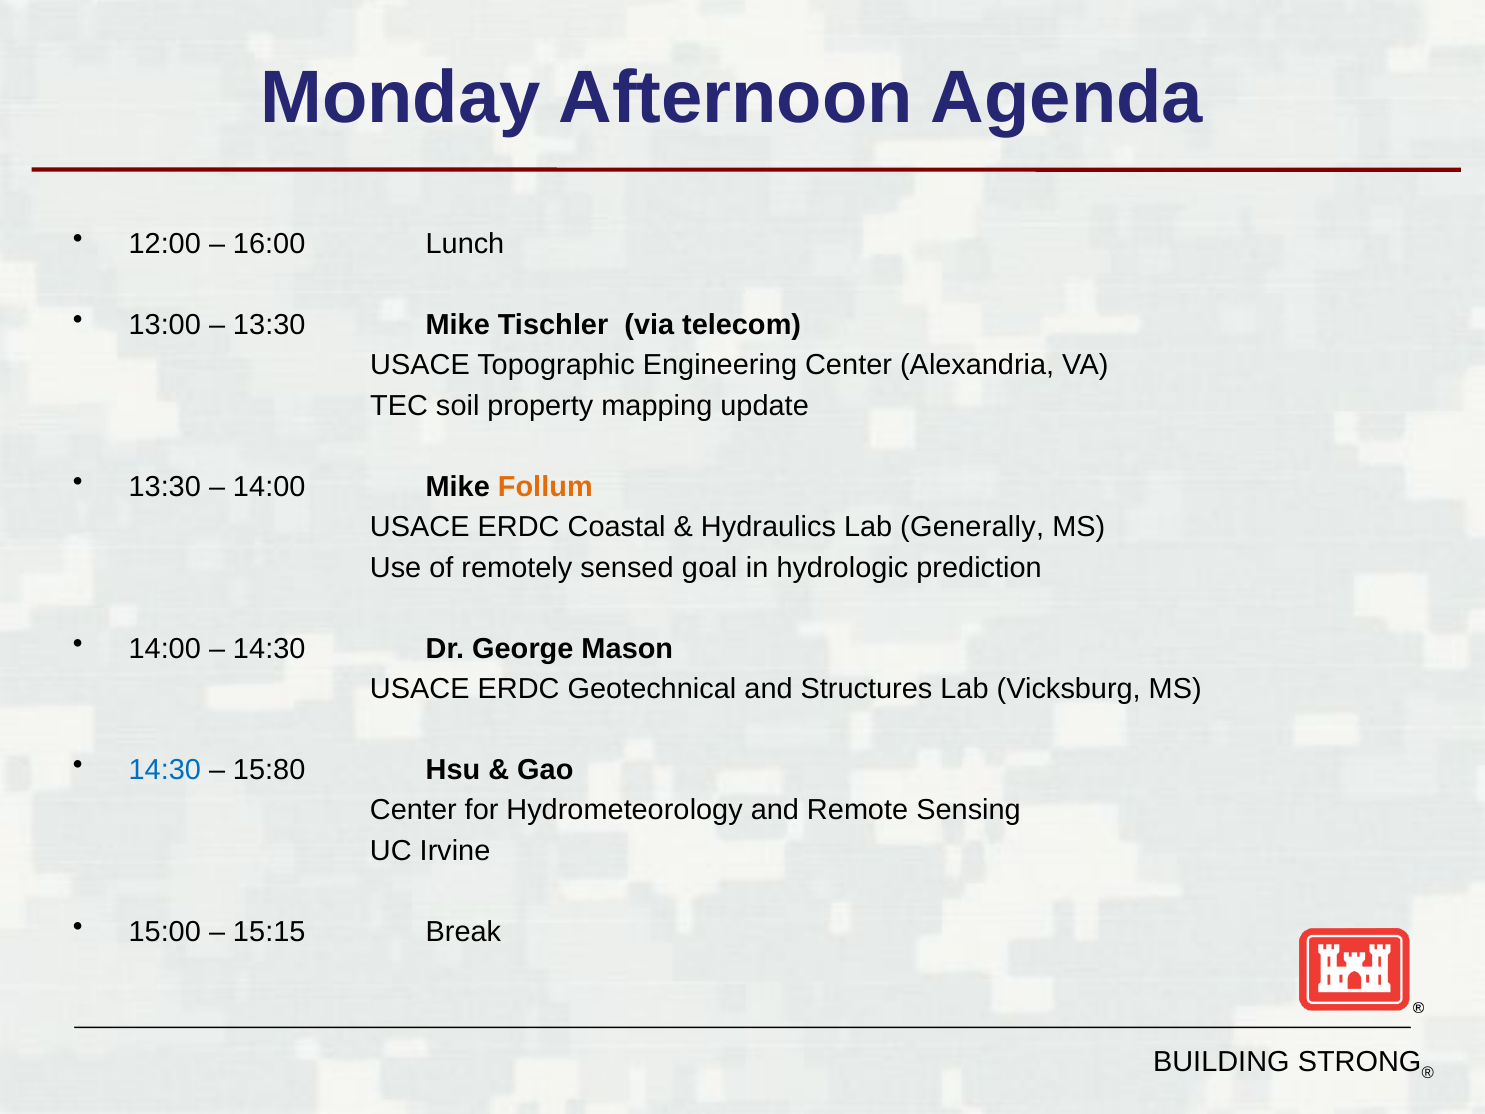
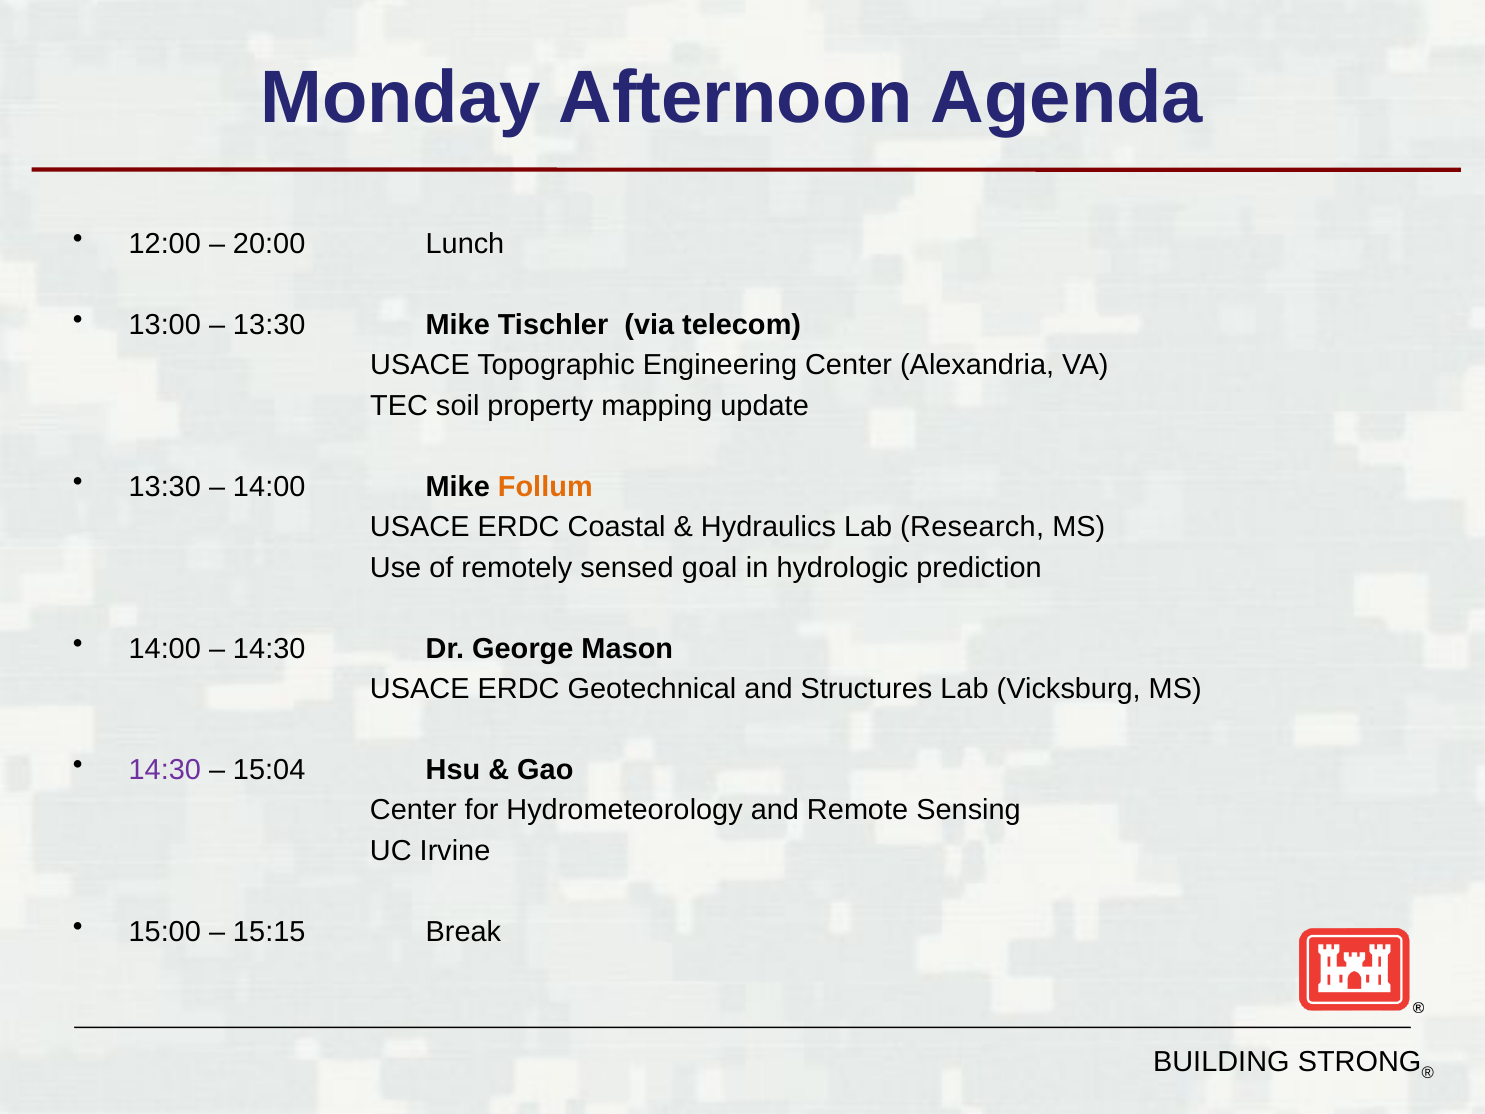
16:00: 16:00 -> 20:00 (269, 244)
Generally: Generally -> Research (972, 527)
14:30 colour: blue -> purple (165, 770)
15:80: 15:80 -> 15:04 (269, 770)
